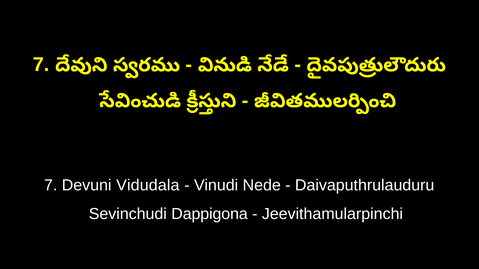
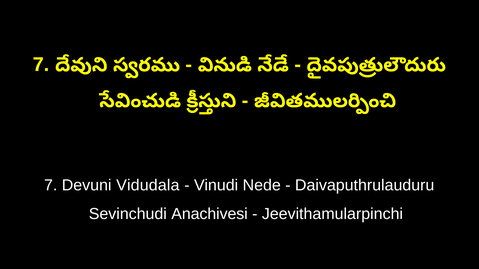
Dappigona: Dappigona -> Anachivesi (210, 214)
